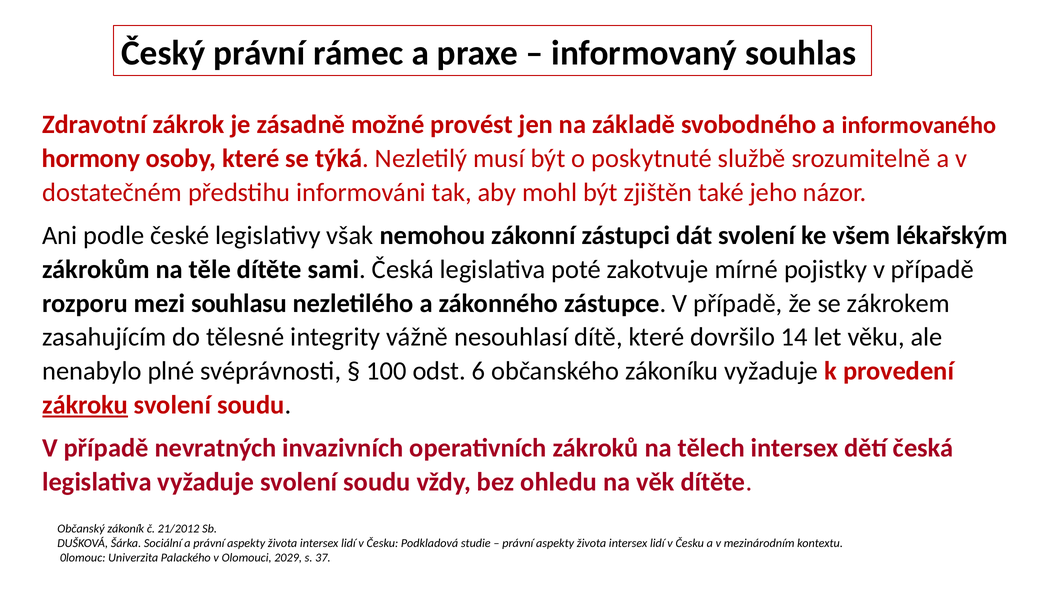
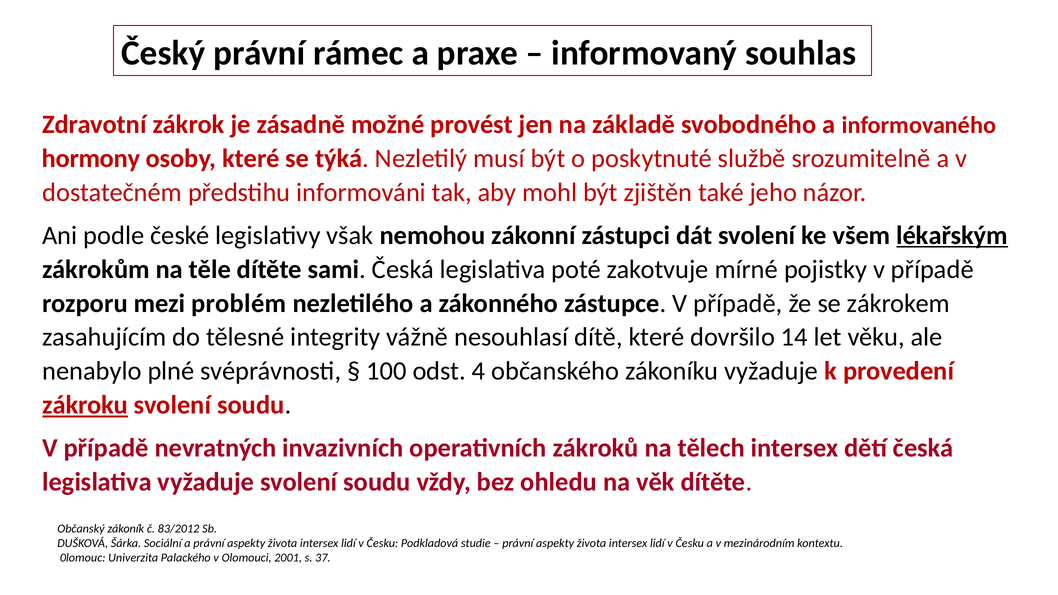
lékařským underline: none -> present (952, 235)
souhlasu: souhlasu -> problém (239, 303)
6: 6 -> 4 (479, 371)
21/2012: 21/2012 -> 83/2012 (179, 529)
2029: 2029 -> 2001 (288, 558)
